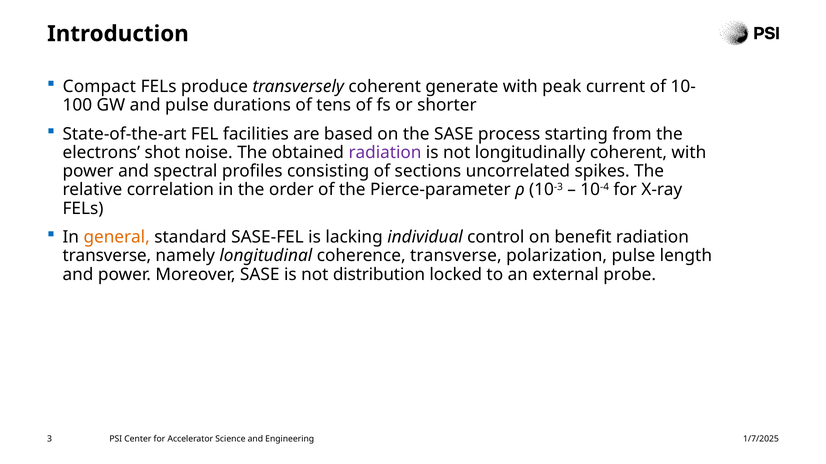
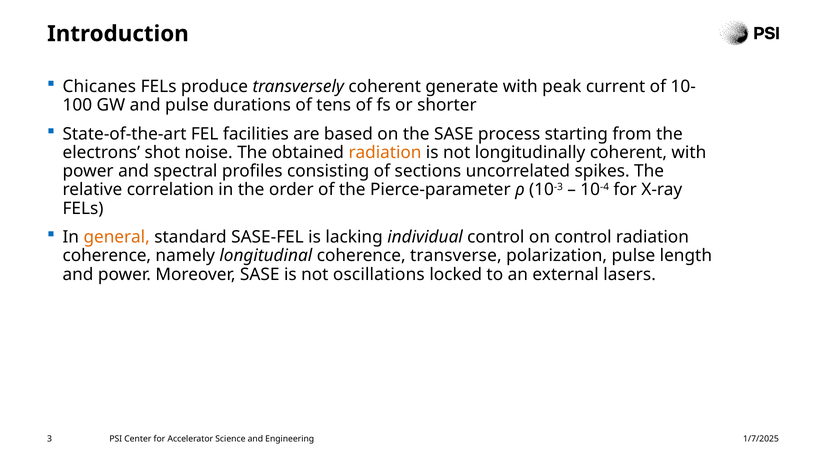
Compact: Compact -> Chicanes (99, 87)
radiation colour: purple -> orange (385, 153)
on benefit: benefit -> control (583, 238)
transverse: transverse -> coherence (107, 256)
distribution: distribution -> oscillations (379, 275)
probe: probe -> lasers (630, 275)
